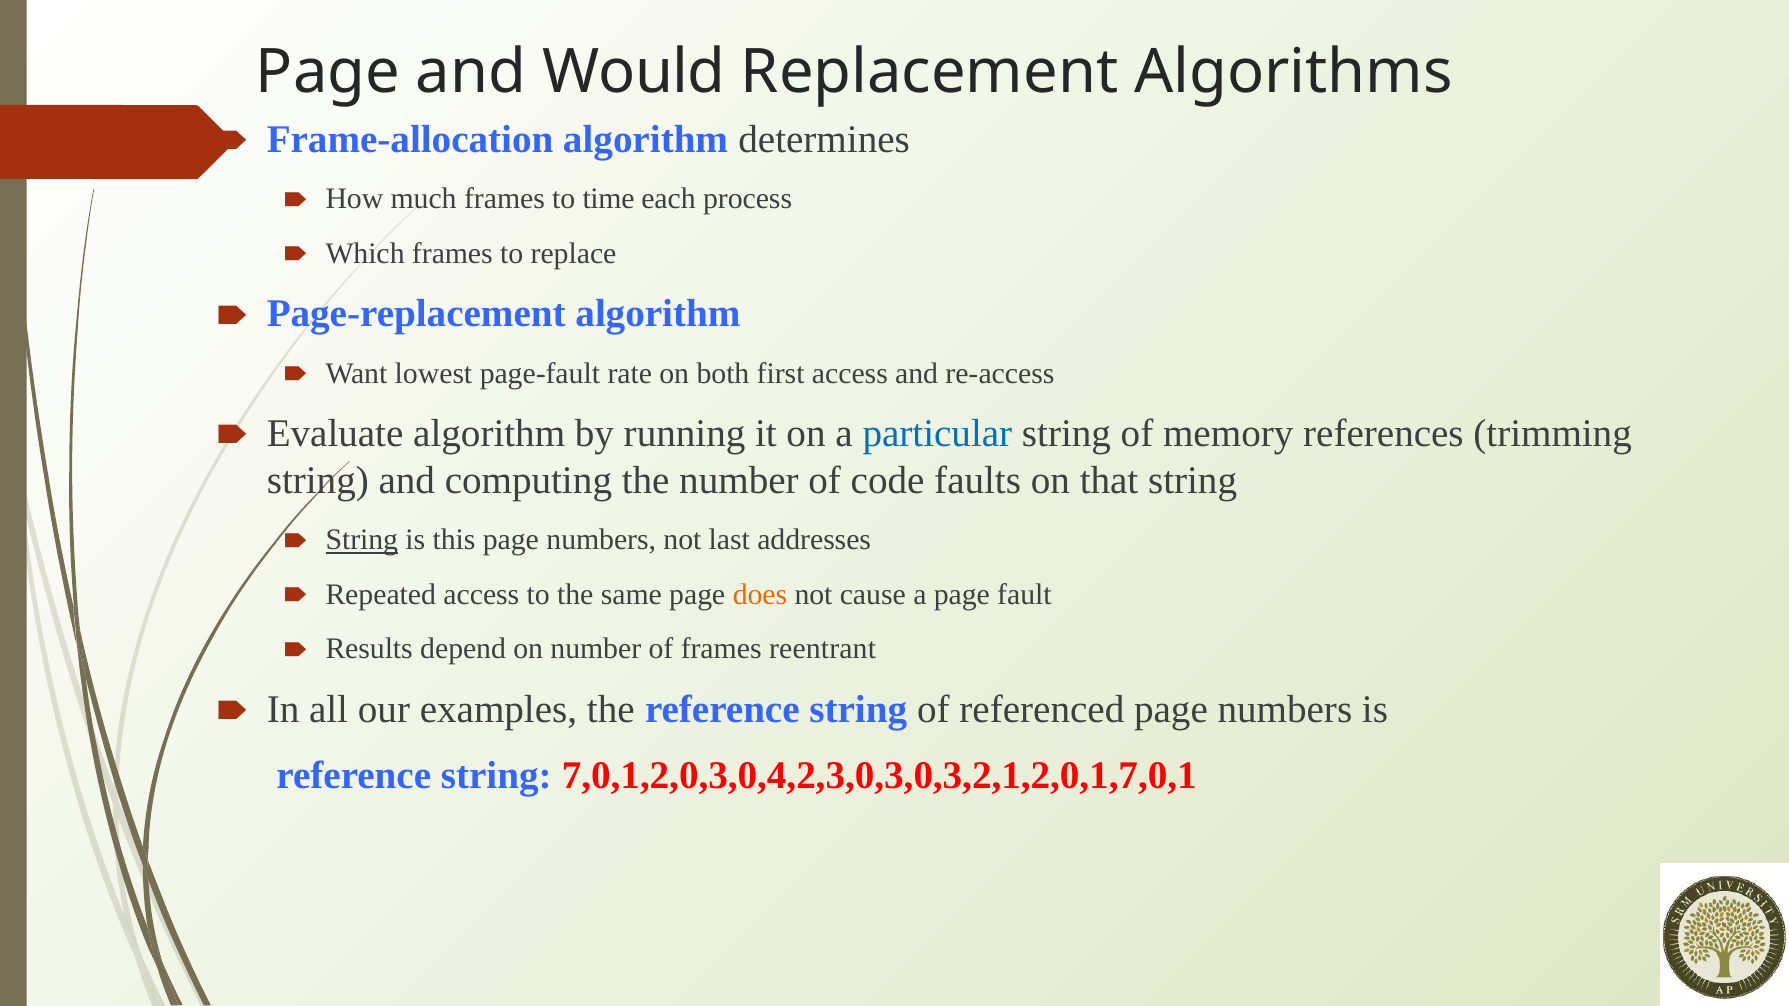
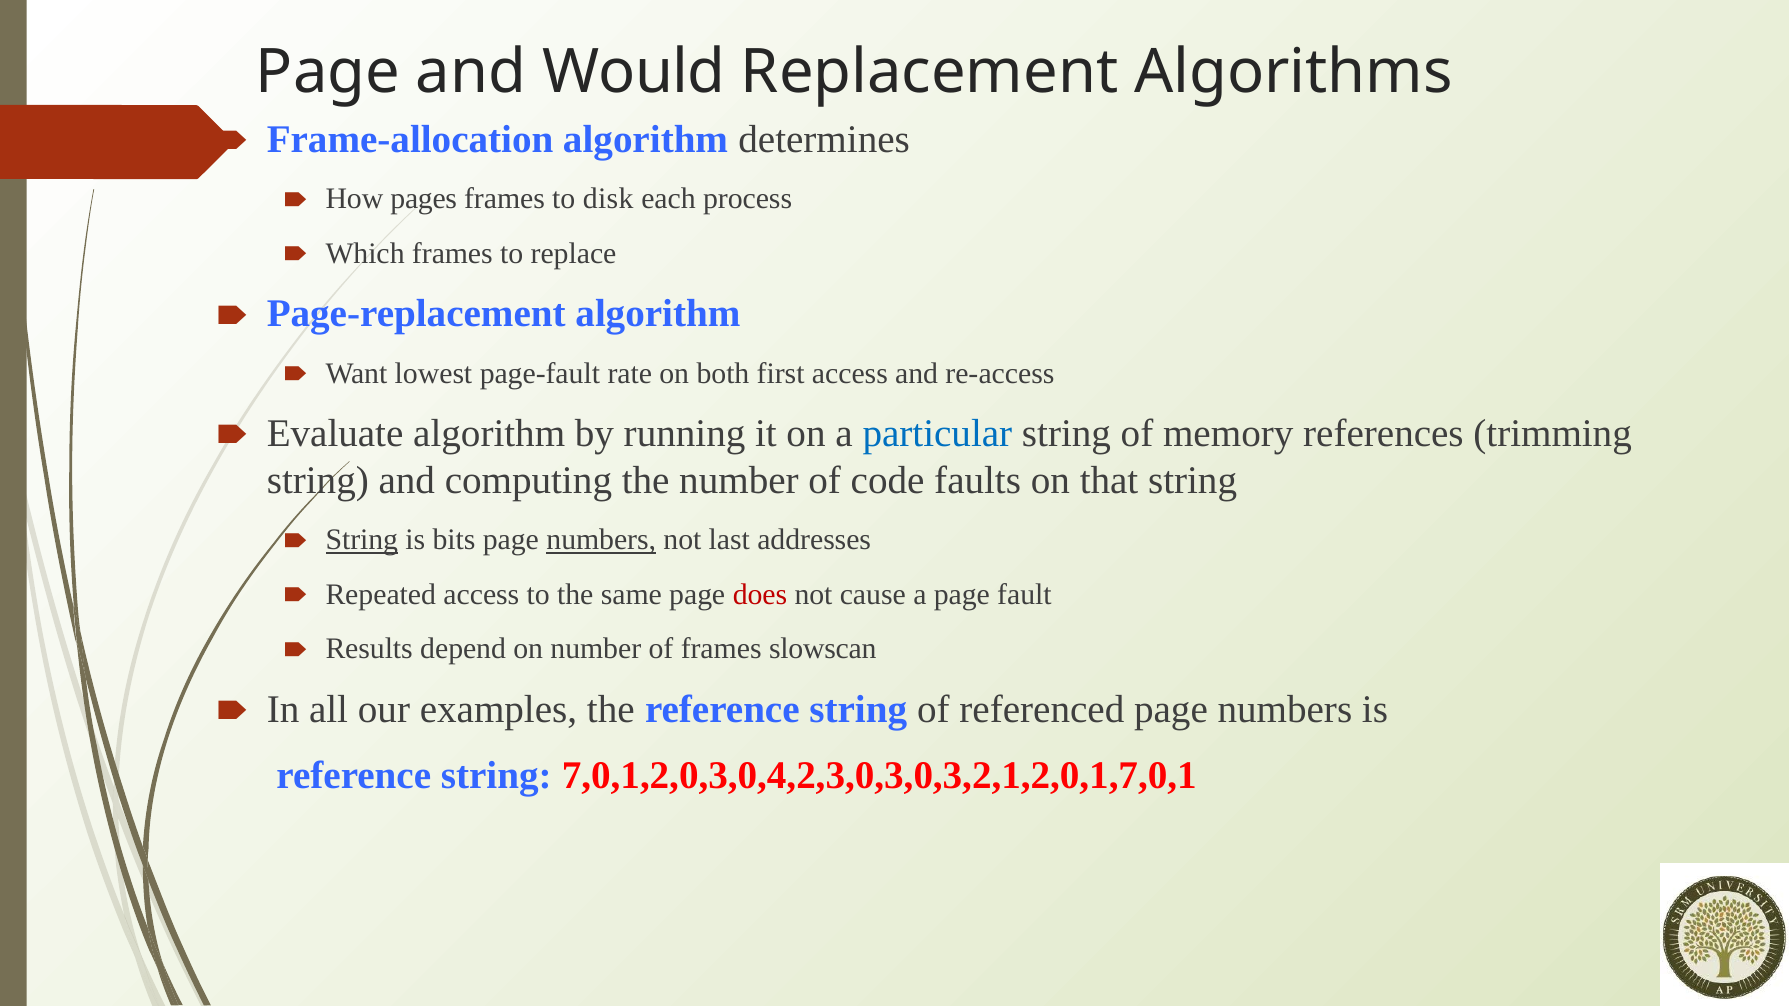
much: much -> pages (424, 199)
time: time -> disk (608, 199)
this: this -> bits (454, 540)
numbers underline: none -> present (601, 540)
does colour: orange -> red (760, 595)
reentrant: reentrant -> slowscan (823, 649)
